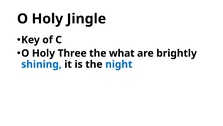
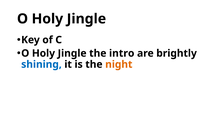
Three: Three -> Jingle (72, 53)
what: what -> intro (122, 53)
night colour: blue -> orange (119, 64)
